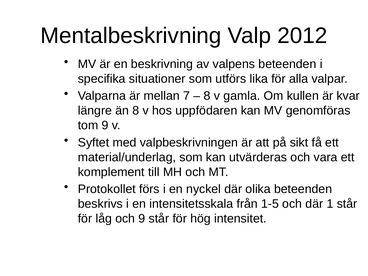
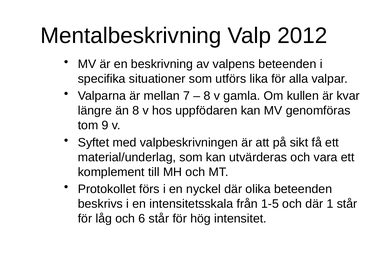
och 9: 9 -> 6 (142, 219)
